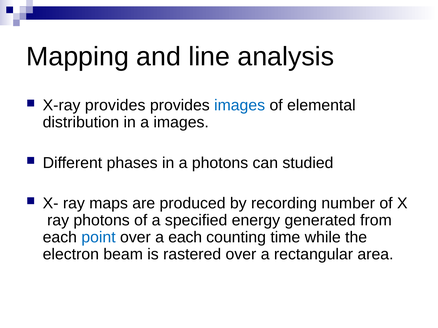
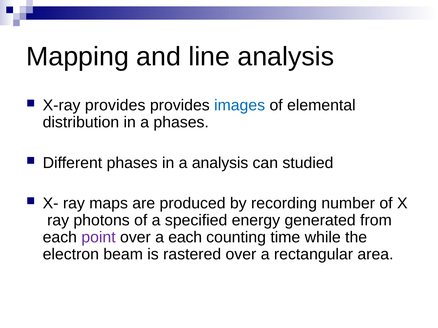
a images: images -> phases (181, 123)
a photons: photons -> analysis (220, 163)
point colour: blue -> purple (99, 238)
